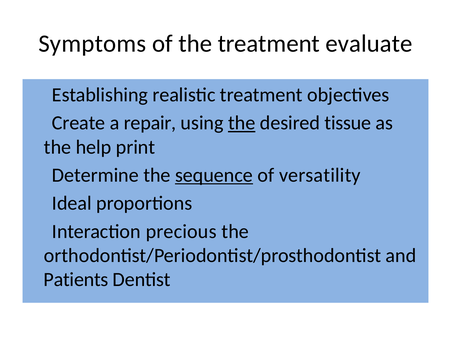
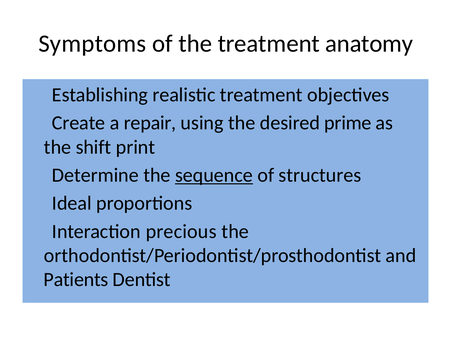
evaluate: evaluate -> anatomy (369, 43)
the underline: present -> none (242, 123)
tissue: tissue -> prime (348, 123)
help: help -> shift (94, 147)
versatility: versatility -> structures (320, 175)
